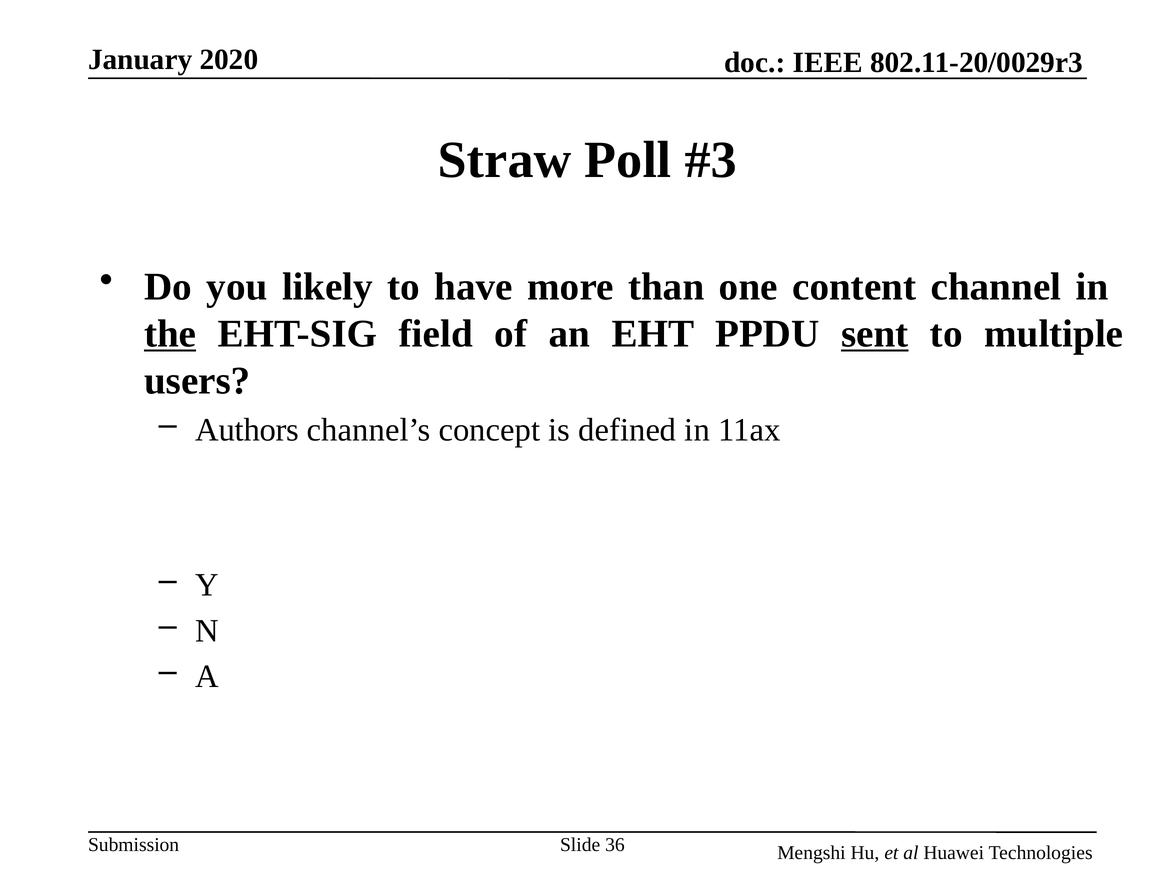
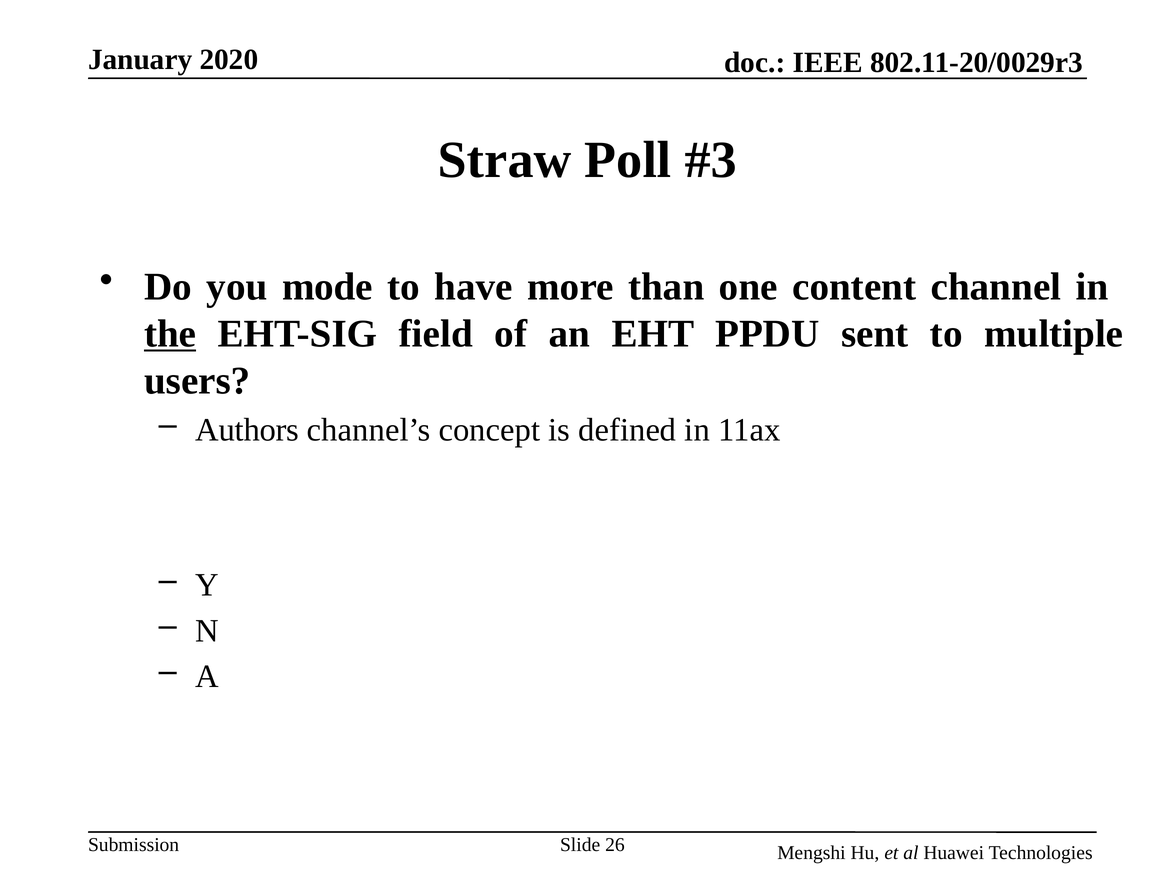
likely: likely -> mode (327, 287)
sent underline: present -> none (875, 334)
36: 36 -> 26 (615, 845)
